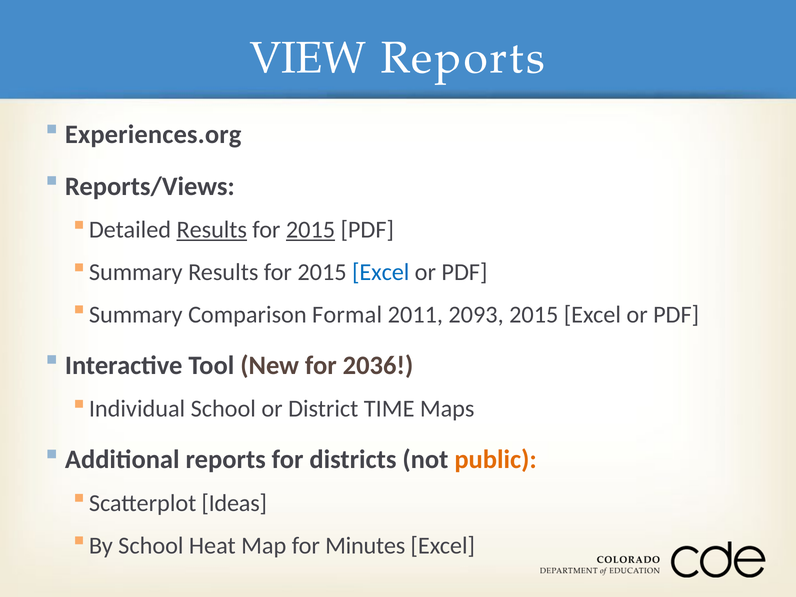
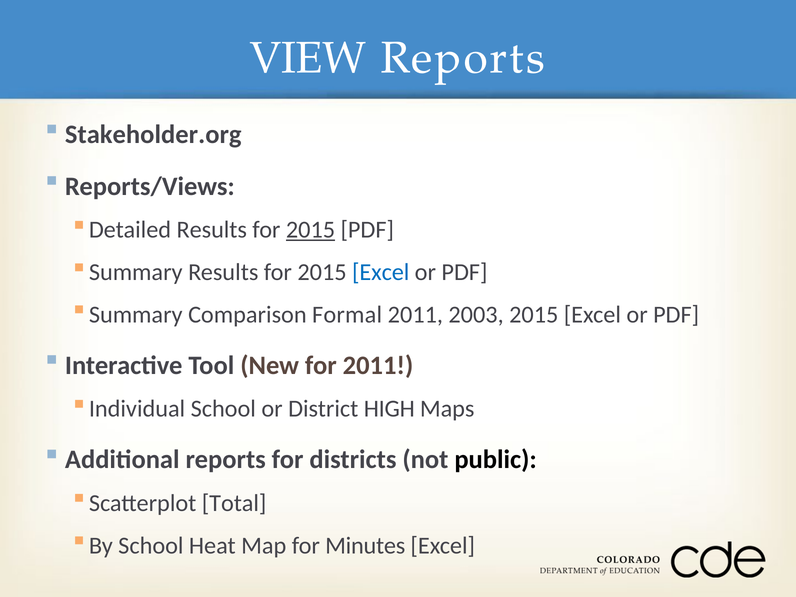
Experiences.org: Experiences.org -> Stakeholder.org (153, 135)
Results underline: present -> none (212, 230)
2093: 2093 -> 2003 (476, 315)
for 2036: 2036 -> 2011 (378, 365)
TIME: TIME -> HIGH (389, 409)
public colour: orange -> black (496, 459)
Ideas: Ideas -> Total (234, 503)
